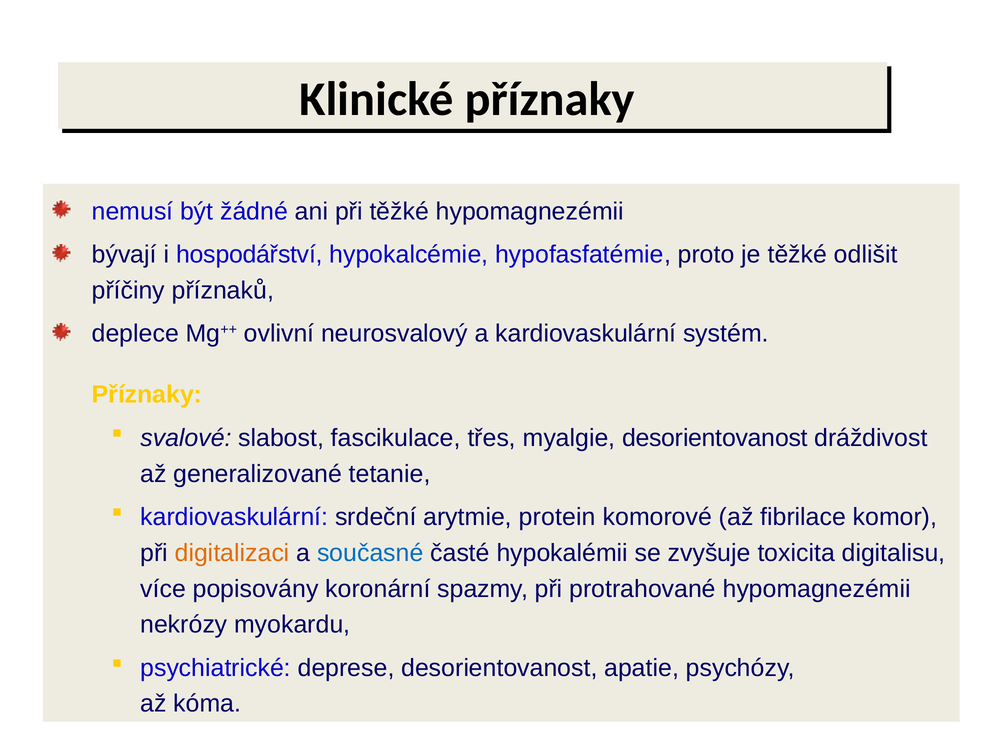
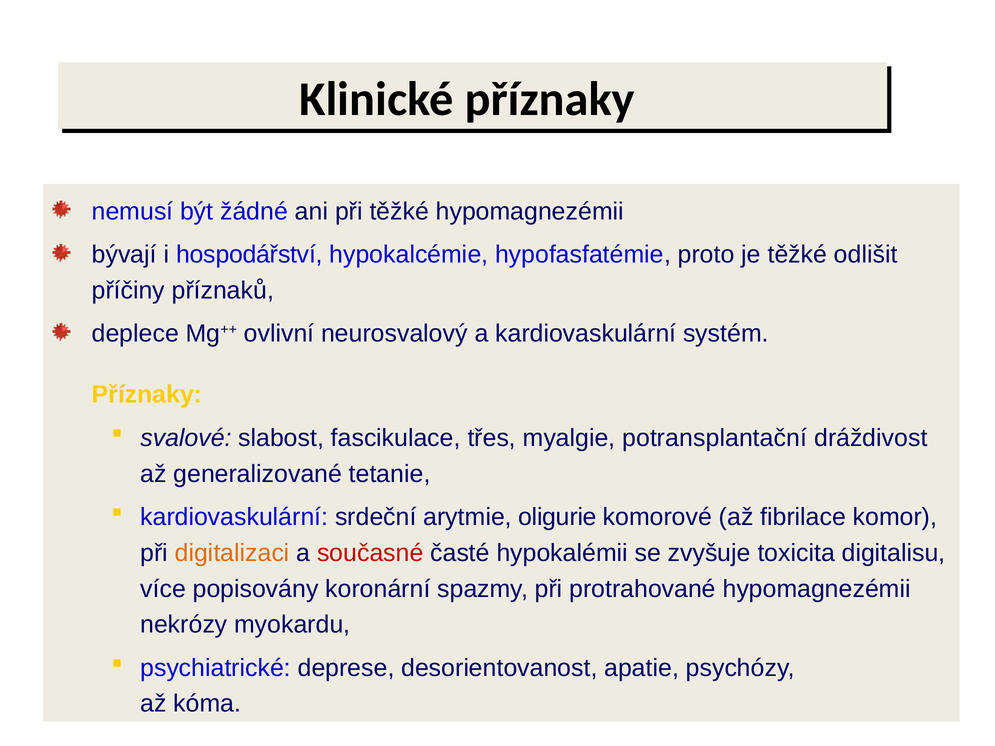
myalgie desorientovanost: desorientovanost -> potransplantační (715, 438)
protein: protein -> oligurie (557, 517)
současné colour: blue -> red (370, 553)
